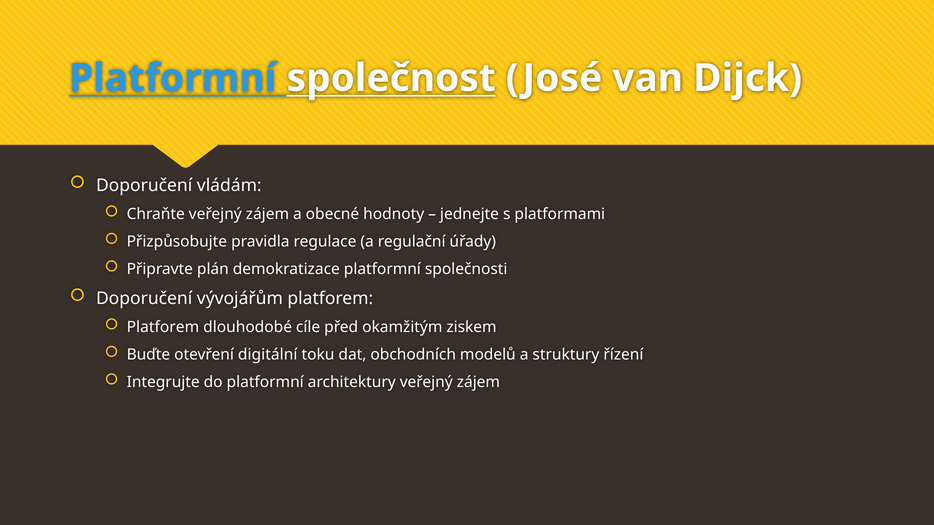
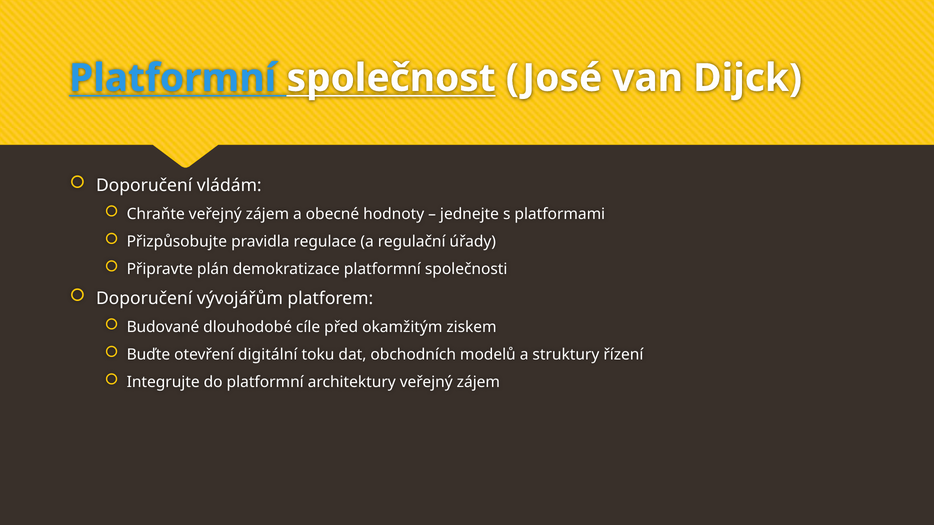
Platforem: Platforem -> Budované (163, 327)
